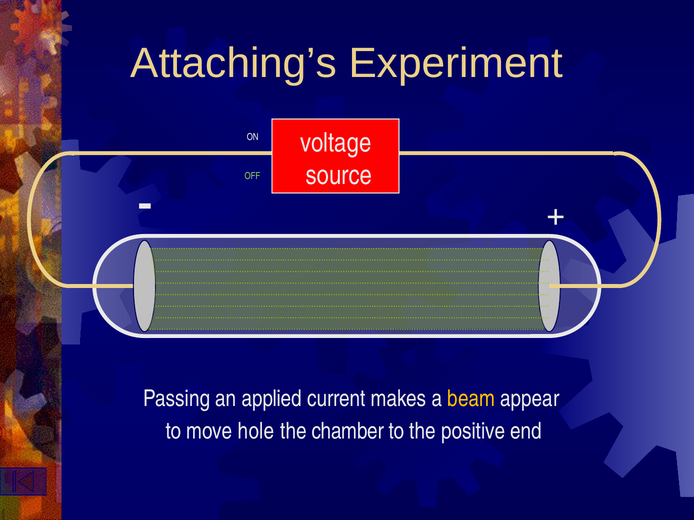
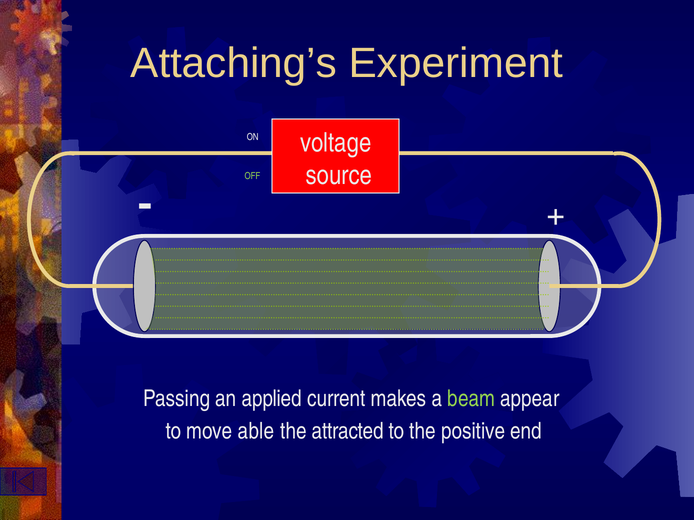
beam colour: yellow -> light green (471, 399)
hole: hole -> able (256, 432)
chamber: chamber -> attracted (348, 432)
